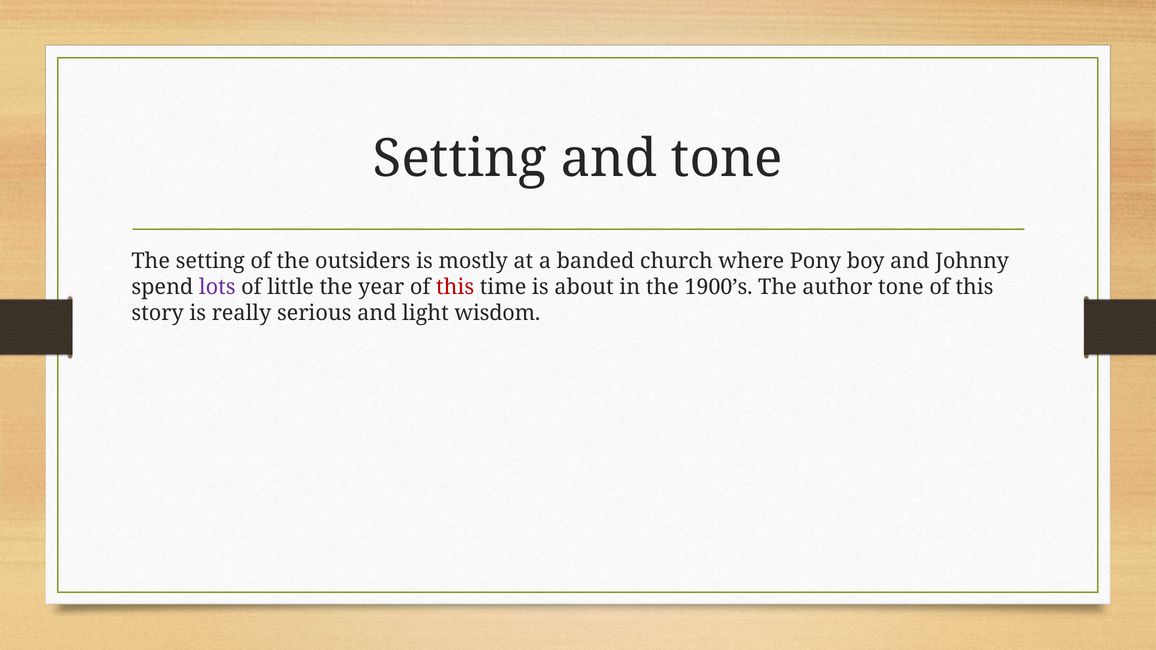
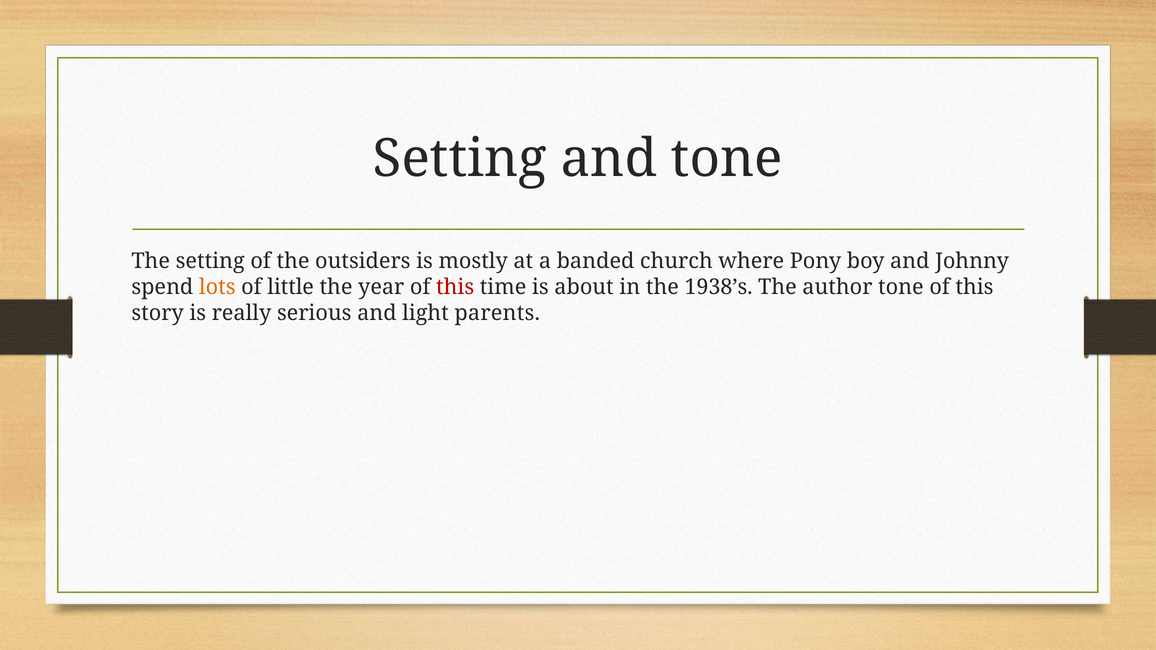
lots colour: purple -> orange (217, 287)
1900’s: 1900’s -> 1938’s (719, 287)
wisdom: wisdom -> parents (497, 313)
